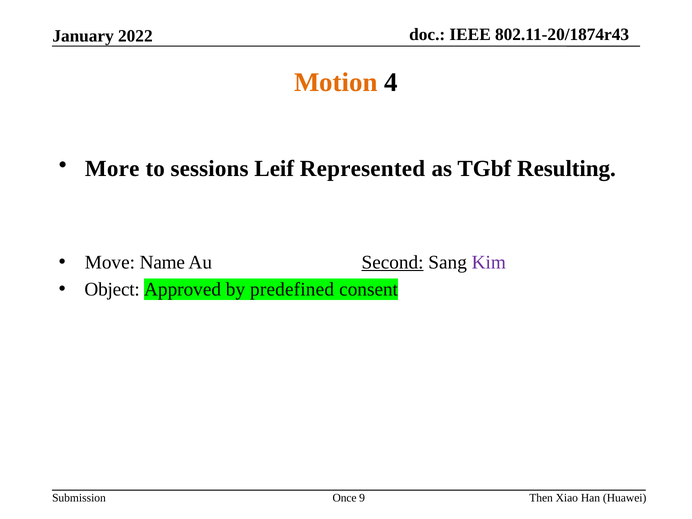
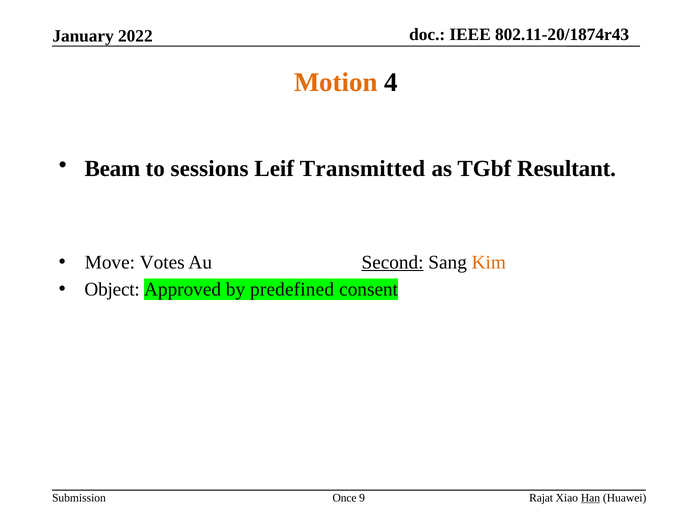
More: More -> Beam (112, 169)
Represented: Represented -> Transmitted (362, 169)
Resulting: Resulting -> Resultant (567, 169)
Name: Name -> Votes (162, 262)
Kim colour: purple -> orange (489, 262)
Then: Then -> Rajat (541, 498)
Han underline: none -> present (590, 498)
